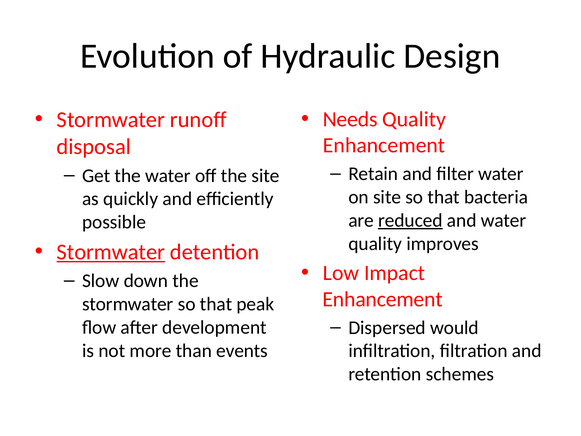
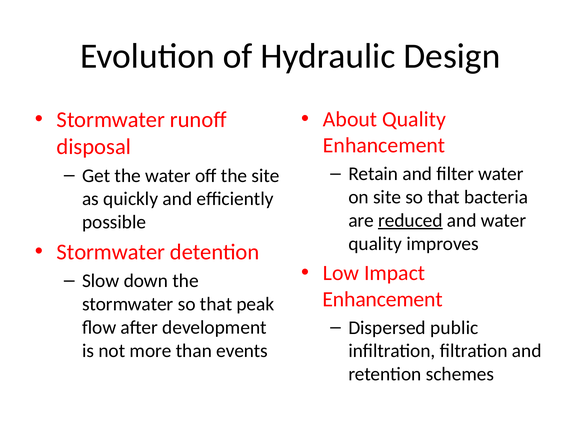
Needs: Needs -> About (350, 119)
Stormwater underline: present -> none (111, 252)
would: would -> public (454, 327)
